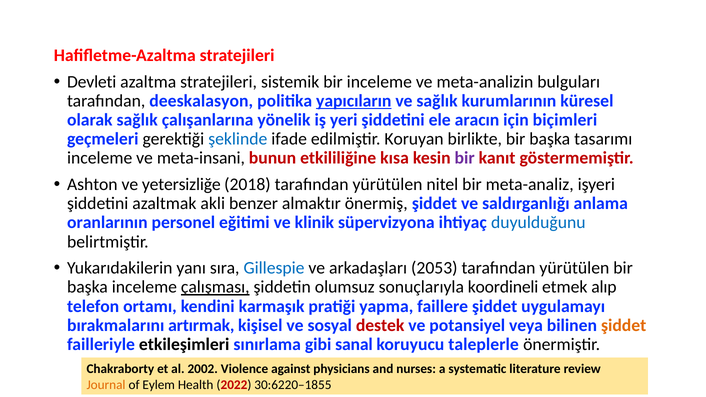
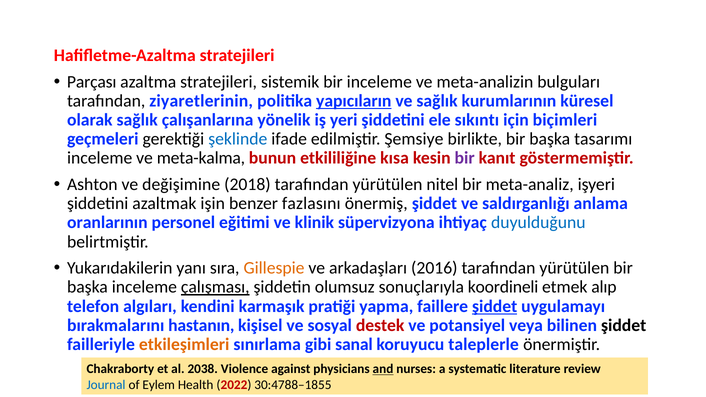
Devleti: Devleti -> Parçası (92, 82)
deeskalasyon: deeskalasyon -> ziyaretlerinin (201, 101)
aracın: aracın -> sıkıntı (477, 120)
Koruyan: Koruyan -> Şemsiye (414, 139)
meta-insani: meta-insani -> meta-kalma (201, 158)
yetersizliğe: yetersizliğe -> değişimine (181, 185)
akli: akli -> işin (213, 204)
almaktır: almaktır -> fazlasını (311, 204)
Gillespie colour: blue -> orange (274, 268)
2053: 2053 -> 2016 (434, 268)
ortamı: ortamı -> algıları (150, 306)
şiddet underline: none -> present (495, 306)
artırmak: artırmak -> hastanın (201, 325)
şiddet colour: orange -> black (624, 325)
etkileşimleri colour: black -> orange (184, 344)
2002: 2002 -> 2038 (203, 369)
and underline: none -> present (383, 369)
Journal colour: orange -> blue (106, 385)
30:6220–1855: 30:6220–1855 -> 30:4788–1855 (293, 385)
